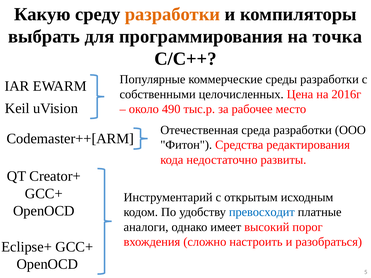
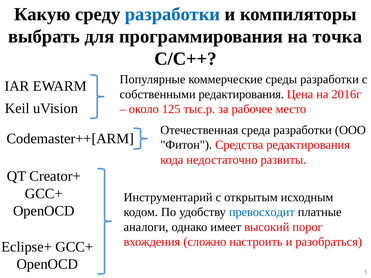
разработки colour: orange -> blue (173, 14)
собственными целочисленных: целочисленных -> редактирования (241, 94)
490: 490 -> 125 (171, 109)
